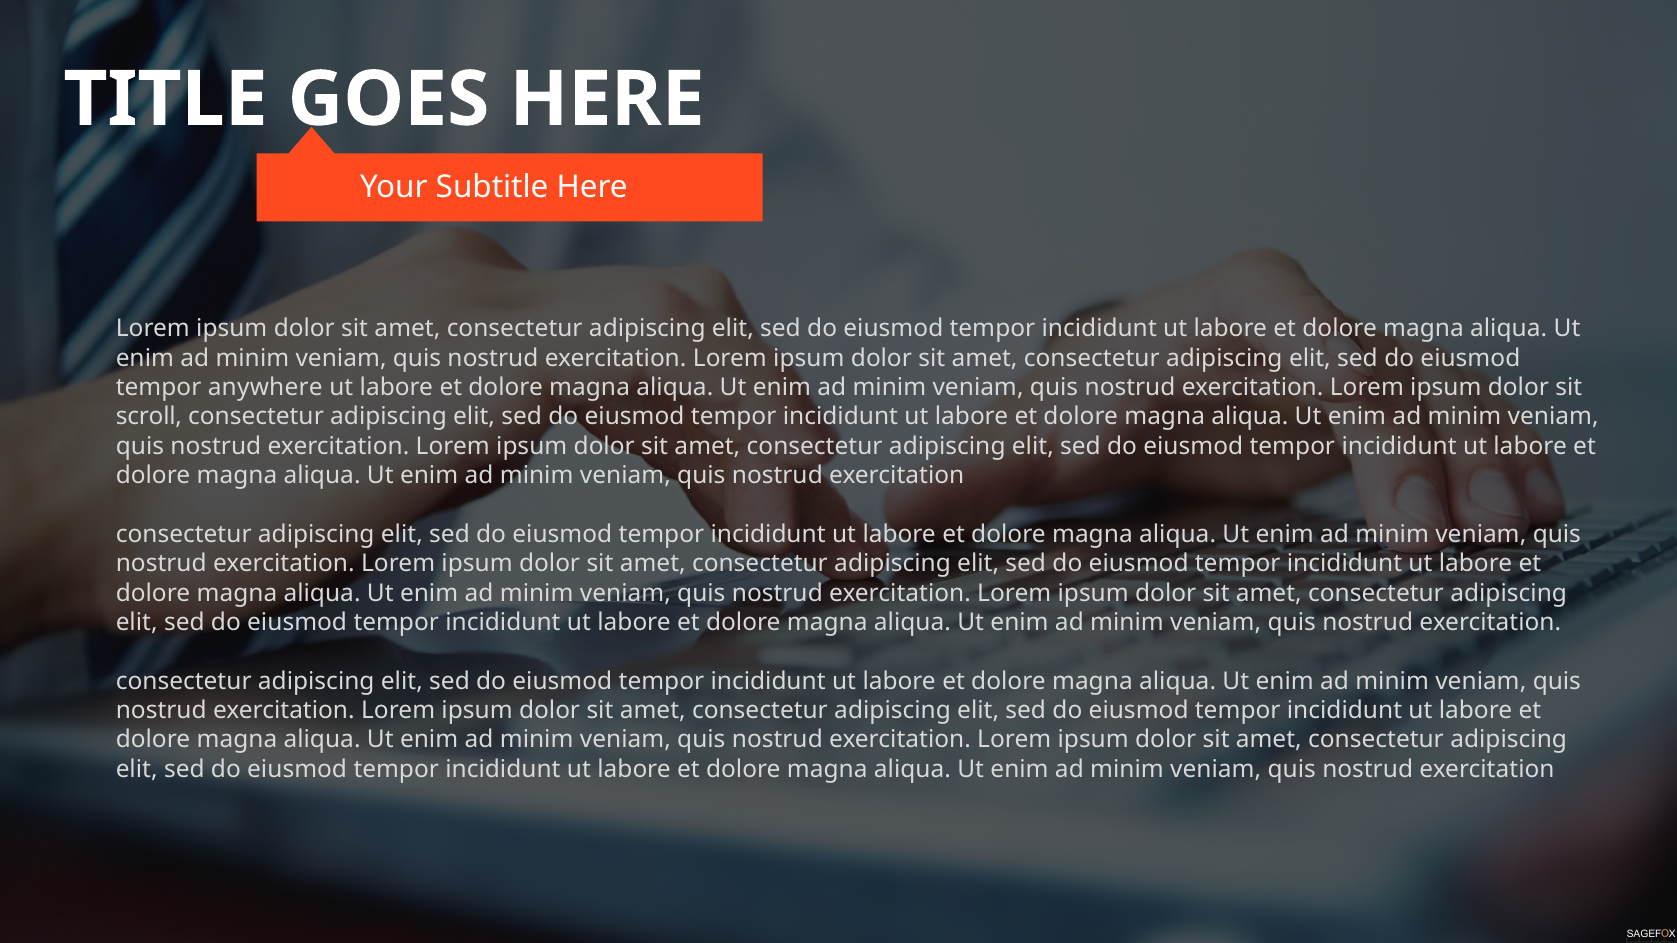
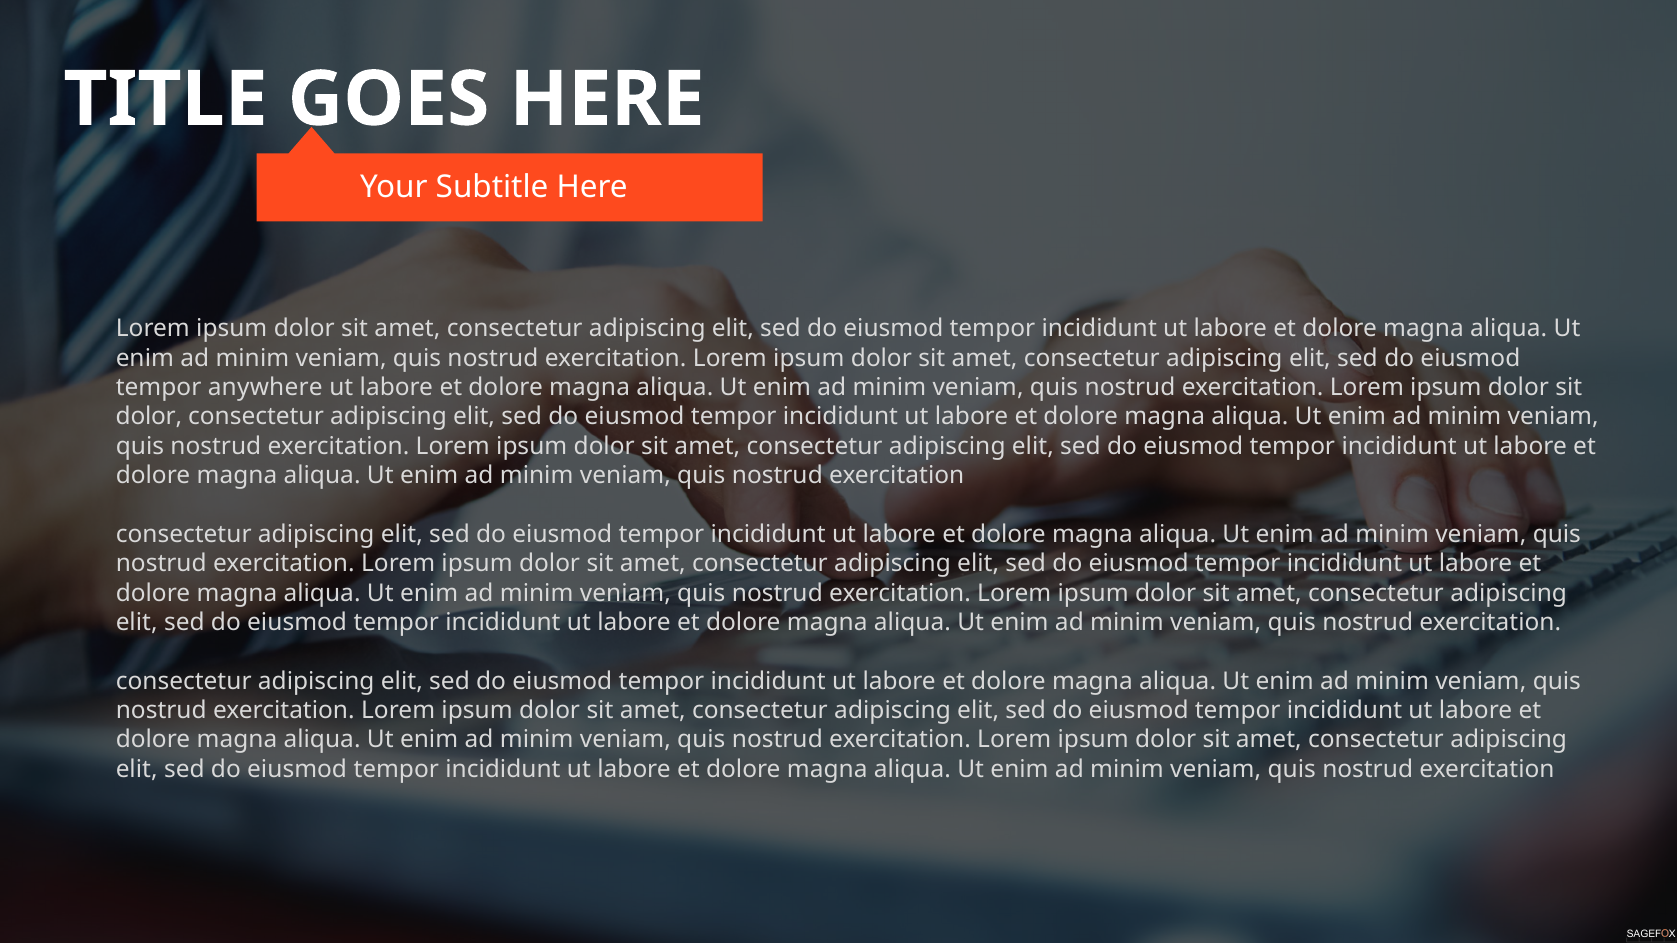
scroll: scroll -> dolor (149, 417)
